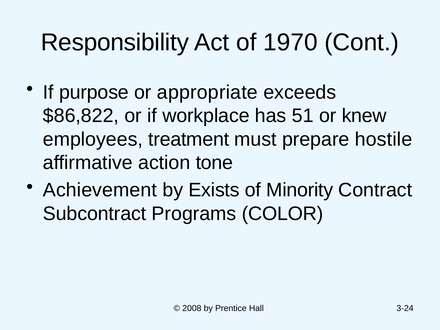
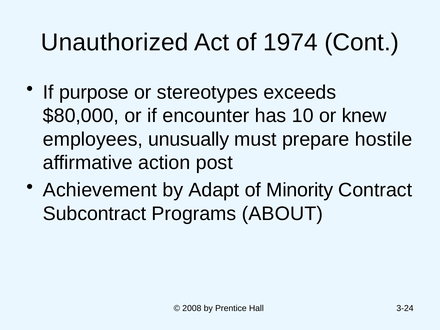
Responsibility: Responsibility -> Unauthorized (115, 42)
1970: 1970 -> 1974 (290, 42)
appropriate: appropriate -> stereotypes (208, 92)
$86,822: $86,822 -> $80,000 (81, 116)
workplace: workplace -> encounter (206, 116)
51: 51 -> 10 (303, 116)
treatment: treatment -> unusually (189, 139)
tone: tone -> post (214, 163)
Exists: Exists -> Adapt (214, 190)
COLOR: COLOR -> ABOUT (282, 214)
